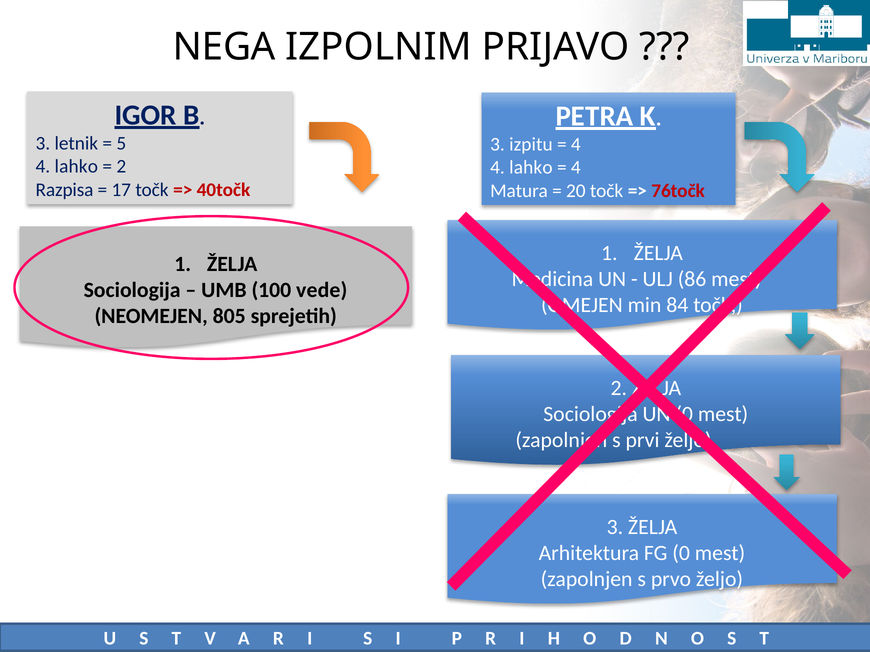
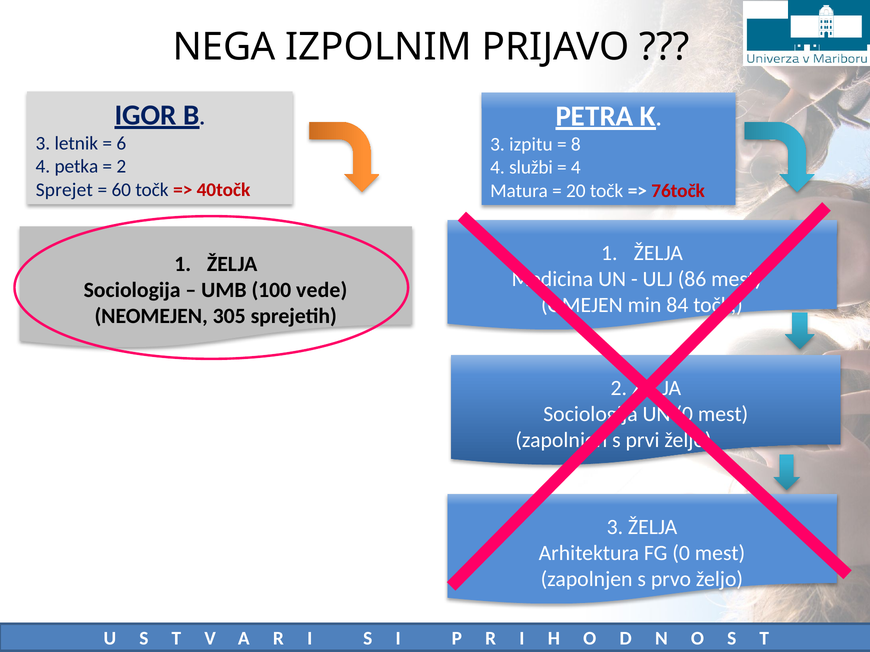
5: 5 -> 6 (121, 144)
4: 4 -> 8 (576, 144)
lahko: lahko -> petka (76, 167)
lahko: lahko -> službi (531, 168)
Razpisa: Razpisa -> Sprejet (64, 190)
17: 17 -> 60 (121, 190)
805: 805 -> 305 (229, 316)
